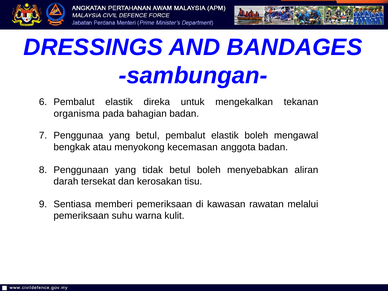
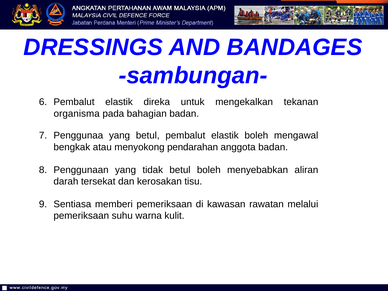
kecemasan: kecemasan -> pendarahan (193, 147)
